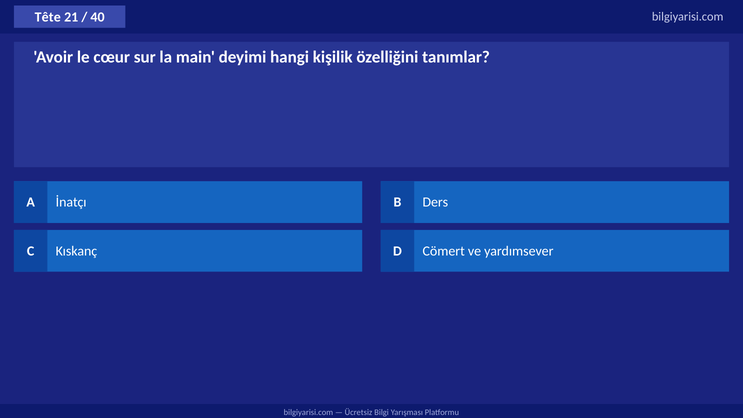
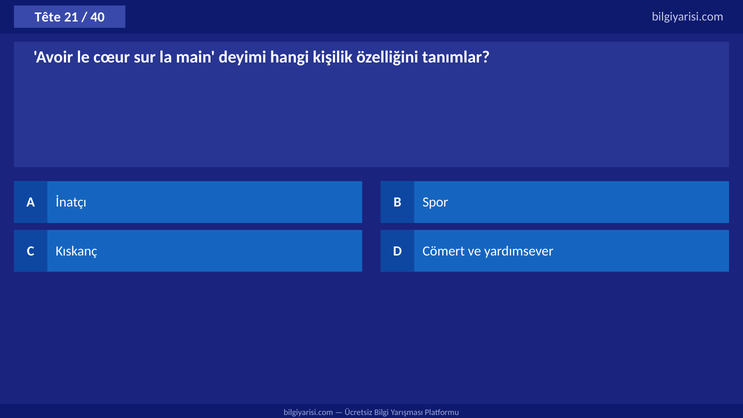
Ders: Ders -> Spor (435, 202)
